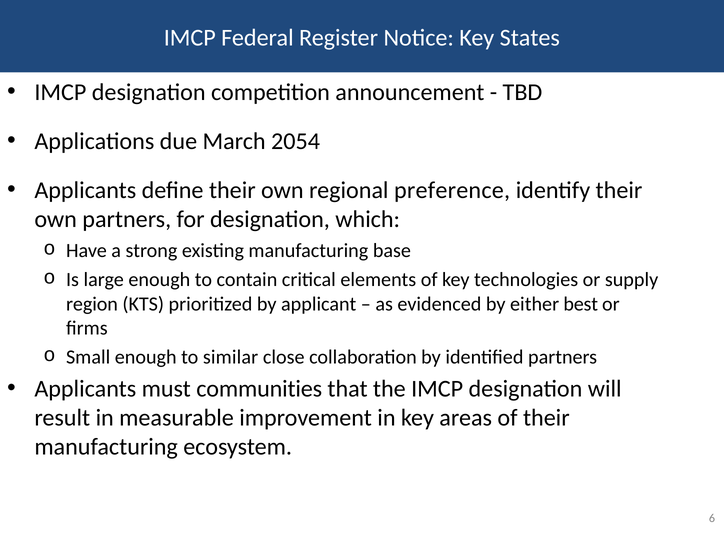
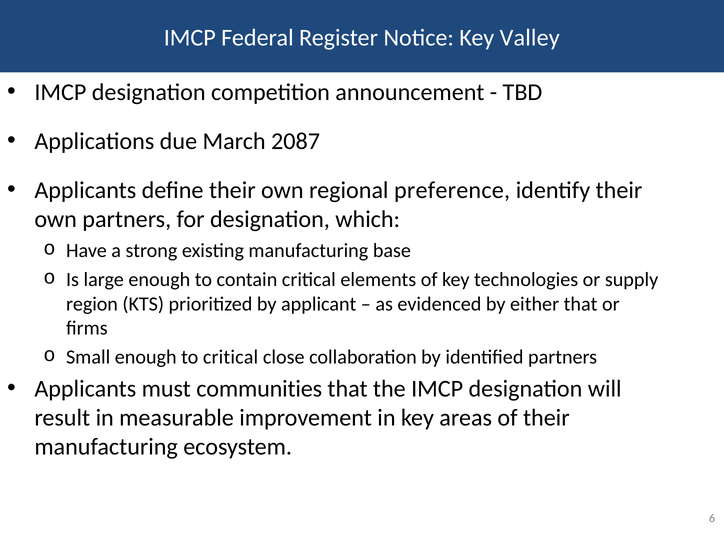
States: States -> Valley (530, 38)
2054: 2054 -> 2087 (296, 141)
either best: best -> that (581, 304)
to similar: similar -> critical (231, 357)
